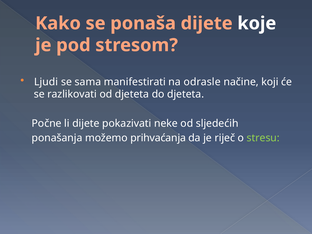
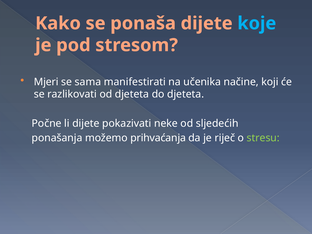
koje colour: white -> light blue (257, 23)
Ljudi: Ljudi -> Mjeri (46, 82)
odrasle: odrasle -> učenika (202, 82)
